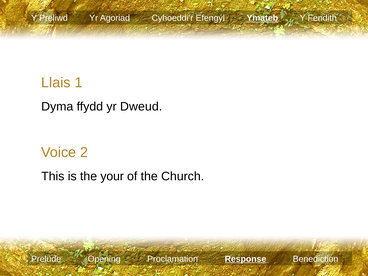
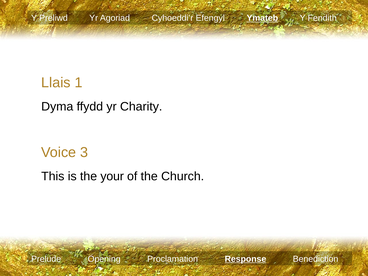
Dweud: Dweud -> Charity (141, 107)
2: 2 -> 3 (84, 152)
